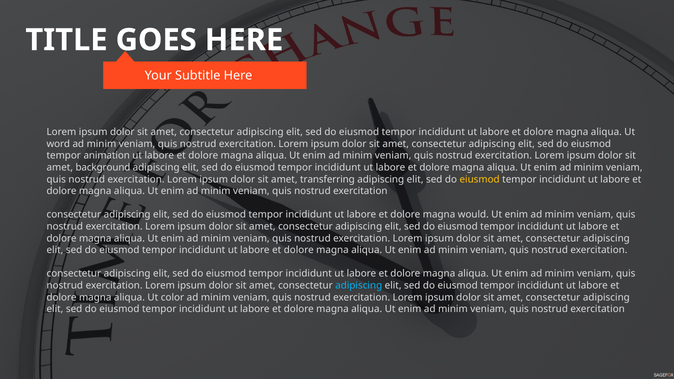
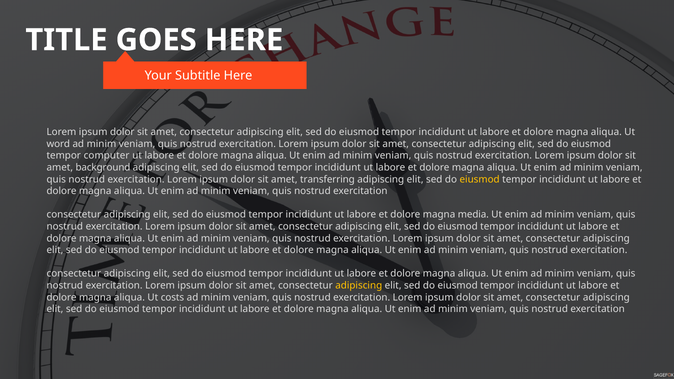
animation: animation -> computer (107, 156)
would: would -> media (473, 215)
adipiscing colour: light blue -> yellow (359, 286)
color: color -> costs (172, 297)
